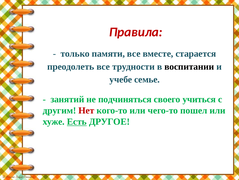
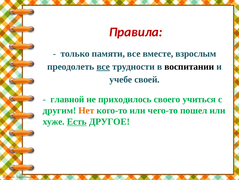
старается: старается -> взрослым (196, 54)
все underline: none -> present (103, 66)
семье: семье -> своей (147, 79)
занятий: занятий -> главной (67, 99)
подчиняться: подчиняться -> приходилось (125, 99)
Нет colour: red -> orange (86, 110)
